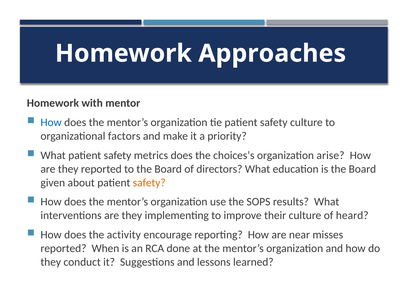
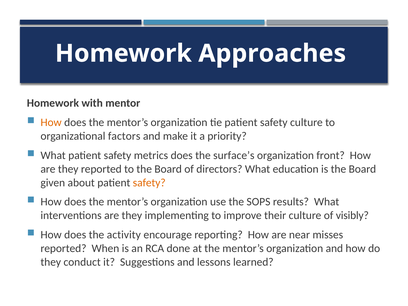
How colour: blue -> orange (51, 123)
choices’s: choices’s -> surface’s (234, 155)
arise: arise -> front (331, 155)
heard: heard -> visibly (352, 215)
